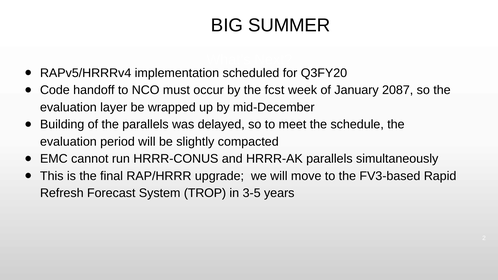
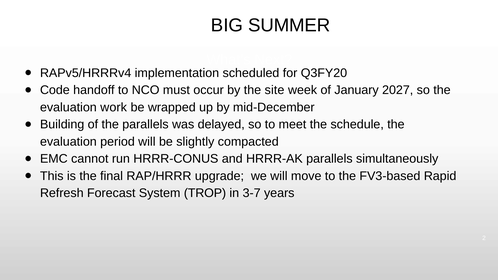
fcst: fcst -> site (275, 90)
2087: 2087 -> 2027 (398, 90)
layer: layer -> work (114, 107)
3-5: 3-5 -> 3-7 (252, 193)
